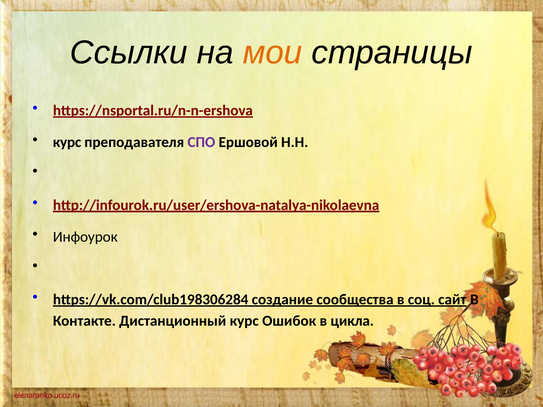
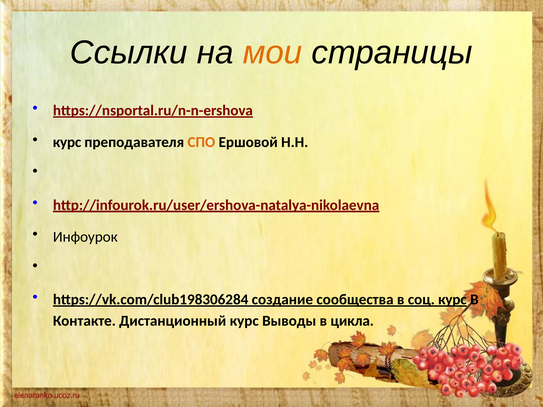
СПО colour: purple -> orange (201, 142)
соц сайт: сайт -> курс (452, 300)
Ошибок: Ошибок -> Выводы (289, 321)
